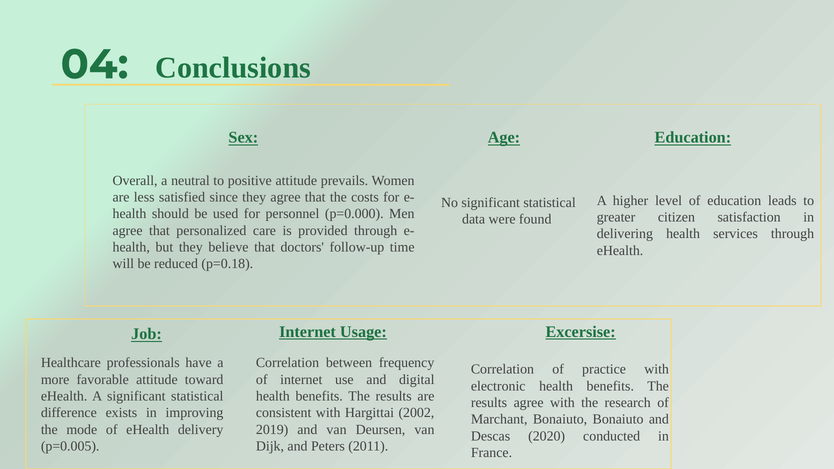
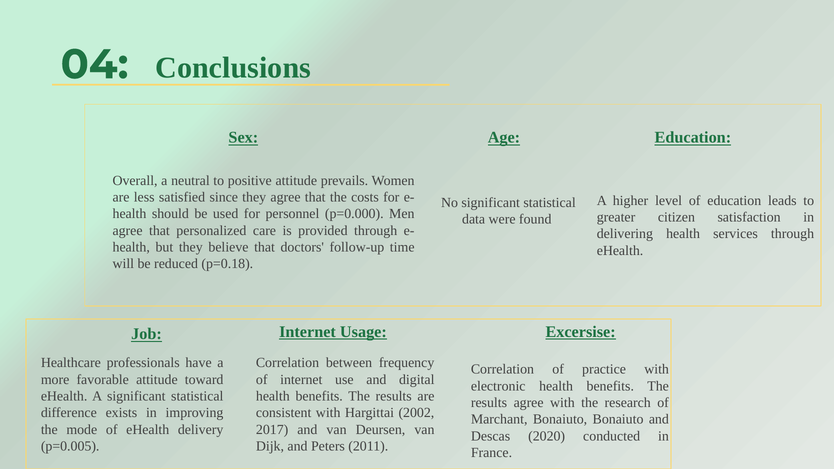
2019: 2019 -> 2017 (272, 430)
